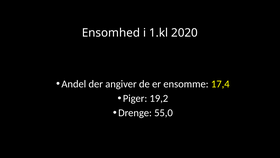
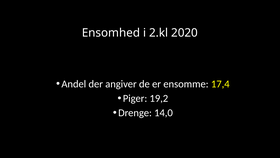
1.kl: 1.kl -> 2.kl (159, 33)
55,0: 55,0 -> 14,0 (163, 113)
